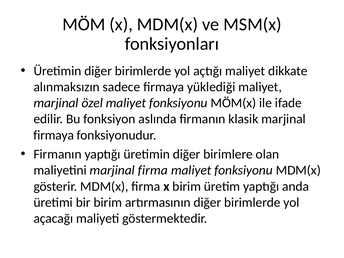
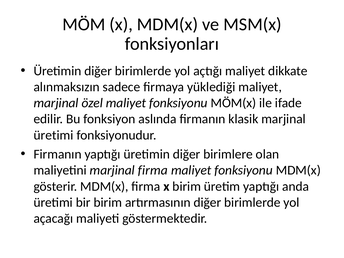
firmaya: firmaya -> üretimi (54, 135)
